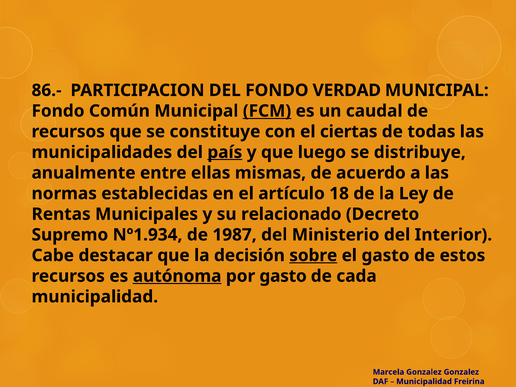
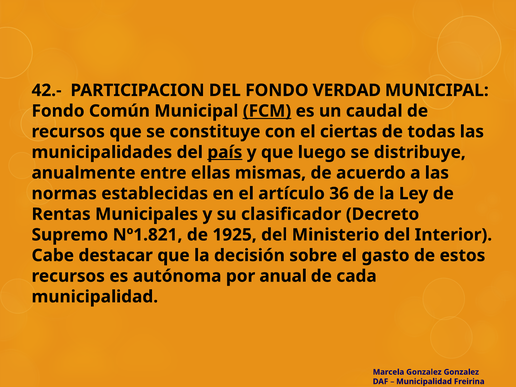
86.-: 86.- -> 42.- (47, 90)
18: 18 -> 36 (339, 194)
relacionado: relacionado -> clasificador (291, 214)
Nº1.934: Nº1.934 -> Nº1.821 (148, 235)
1987: 1987 -> 1925 (235, 235)
sobre underline: present -> none (313, 255)
autónoma underline: present -> none (177, 276)
por gasto: gasto -> anual (283, 276)
